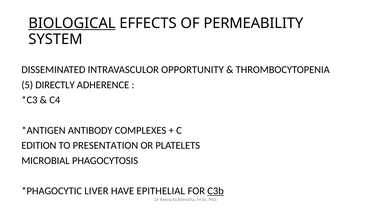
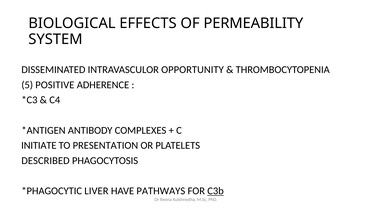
BIOLOGICAL underline: present -> none (72, 23)
DIRECTLY: DIRECTLY -> POSITIVE (55, 85)
EDITION: EDITION -> INITIATE (39, 146)
MICROBIAL: MICROBIAL -> DESCRIBED (45, 161)
EPITHELIAL: EPITHELIAL -> PATHWAYS (161, 191)
